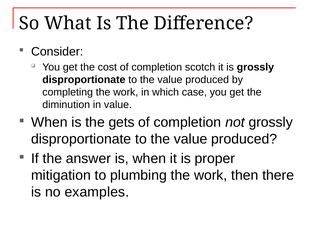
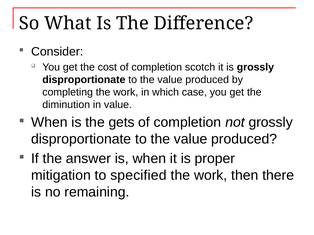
plumbing: plumbing -> specified (138, 176)
examples: examples -> remaining (97, 192)
